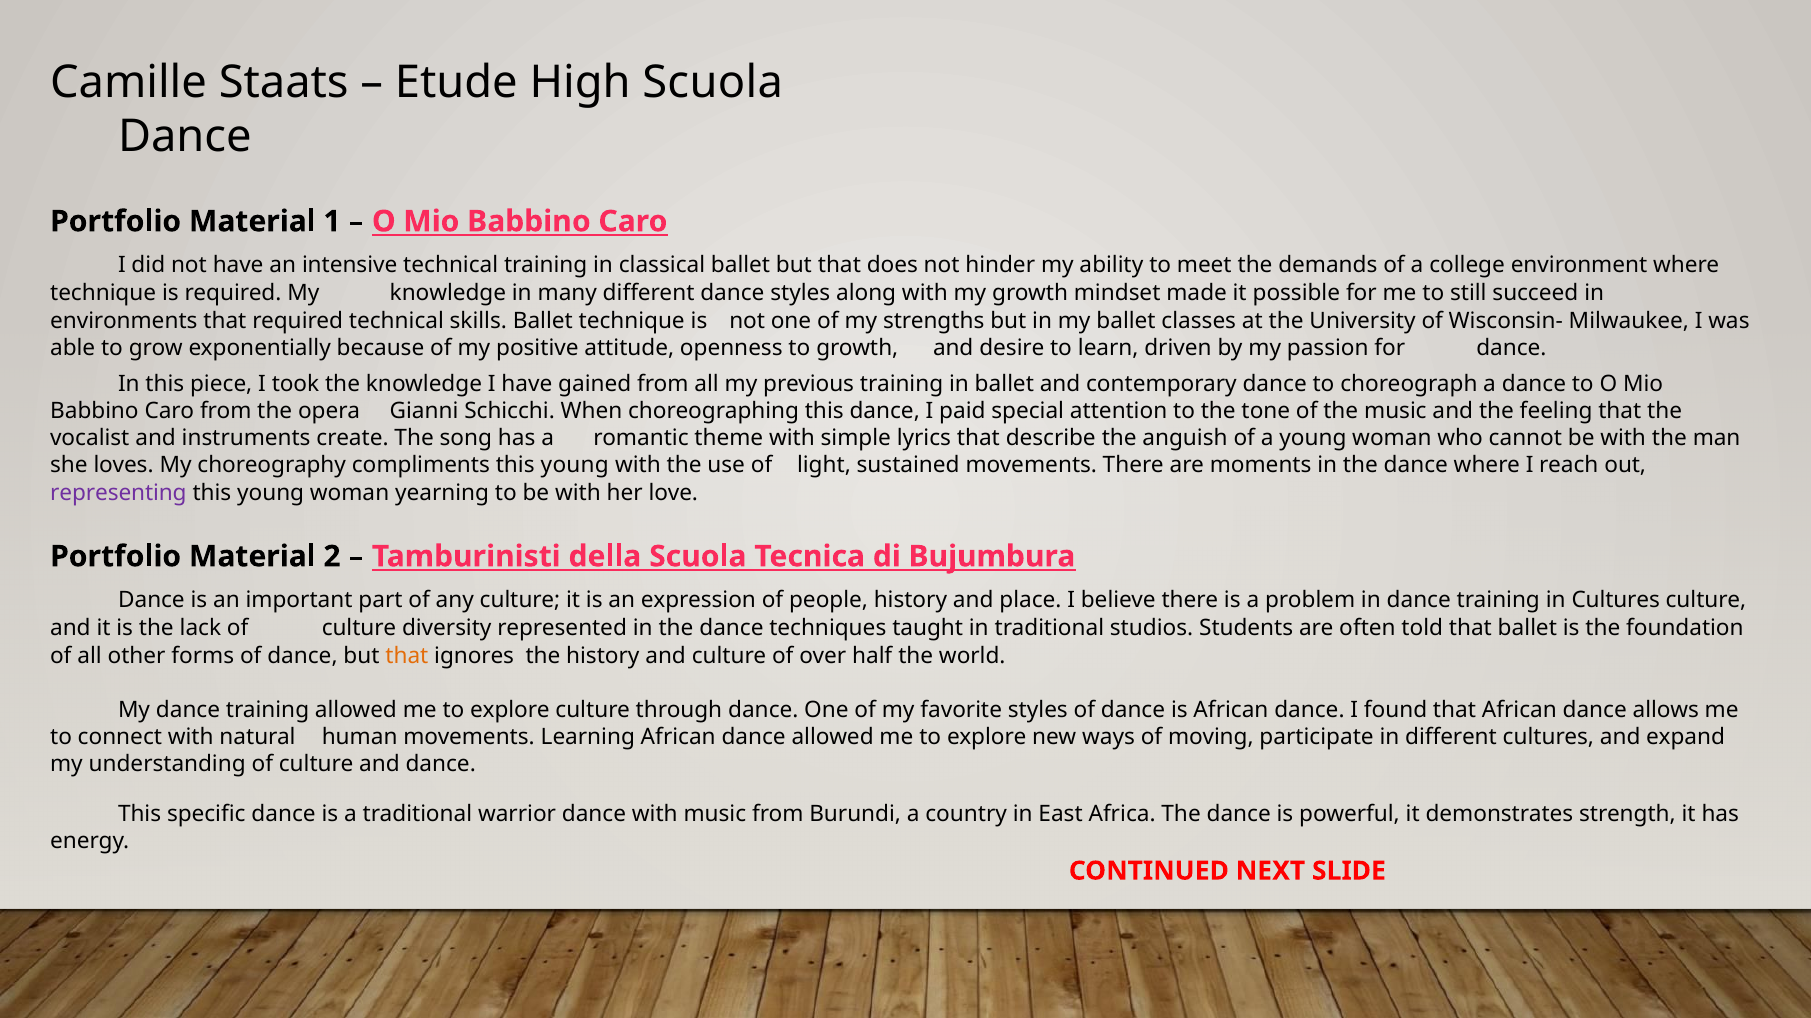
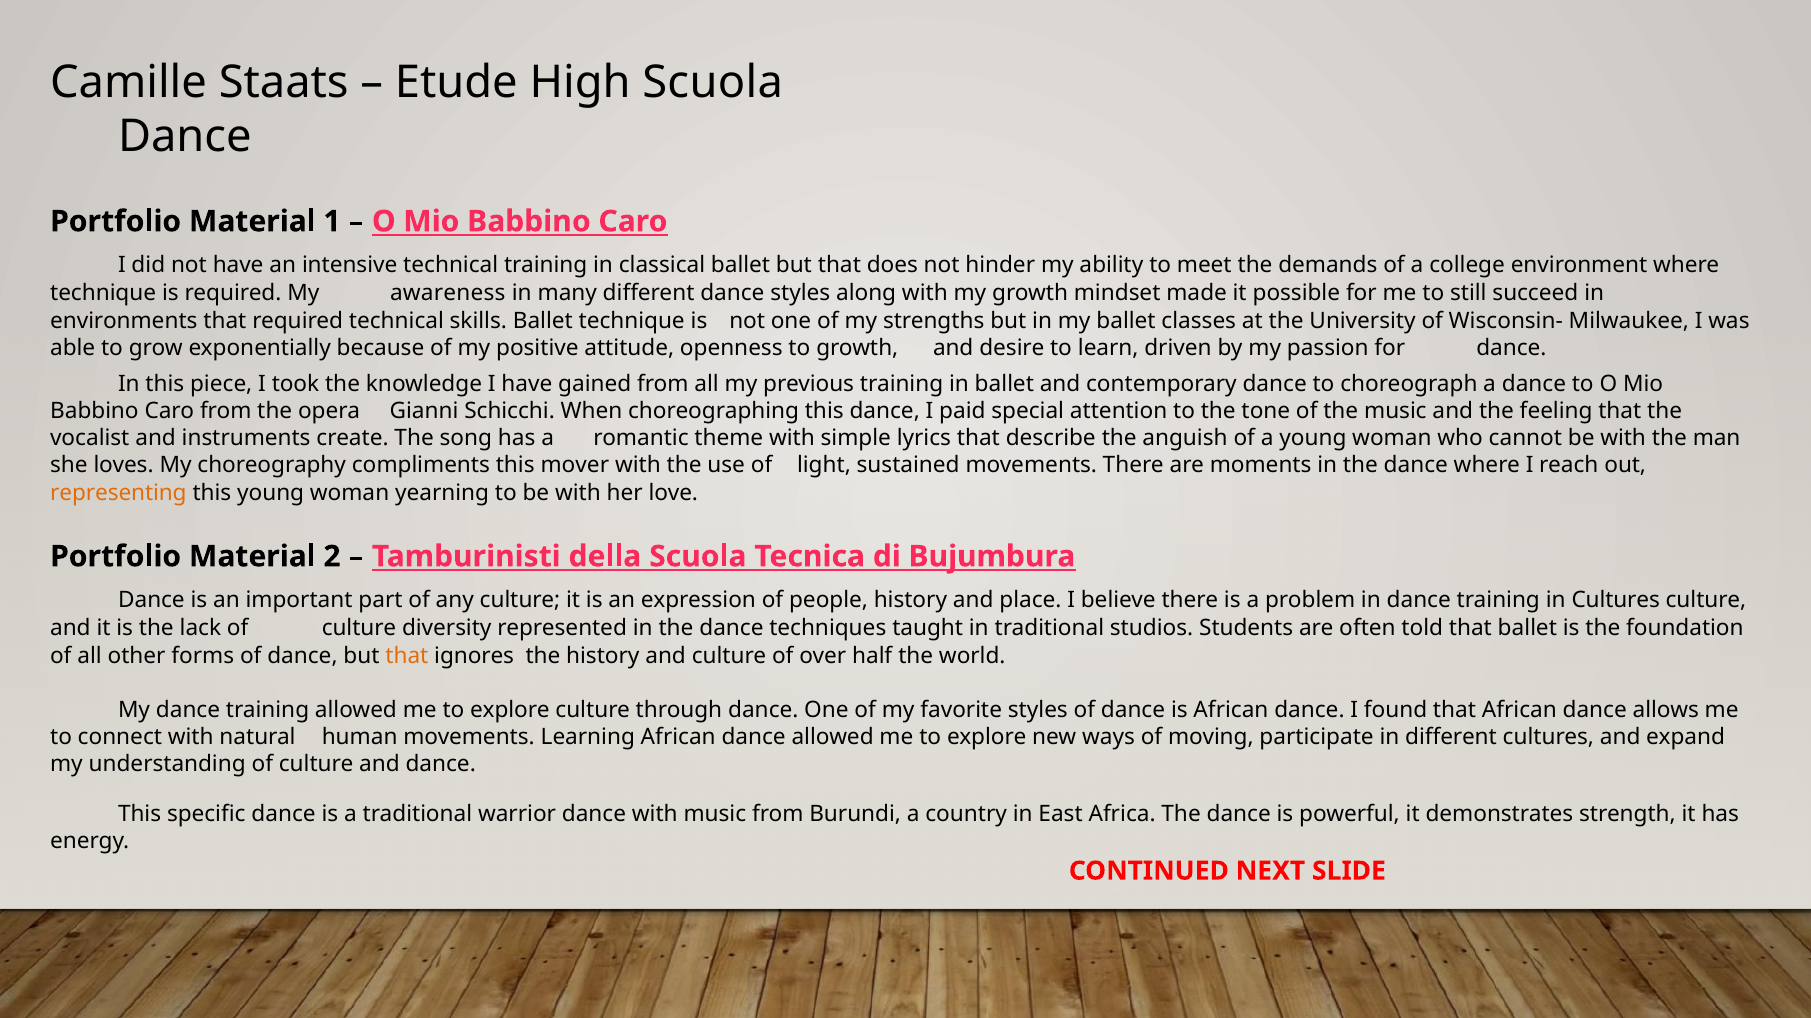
My knowledge: knowledge -> awareness (448, 294)
compliments this young: young -> mover (575, 466)
representing colour: purple -> orange (118, 493)
